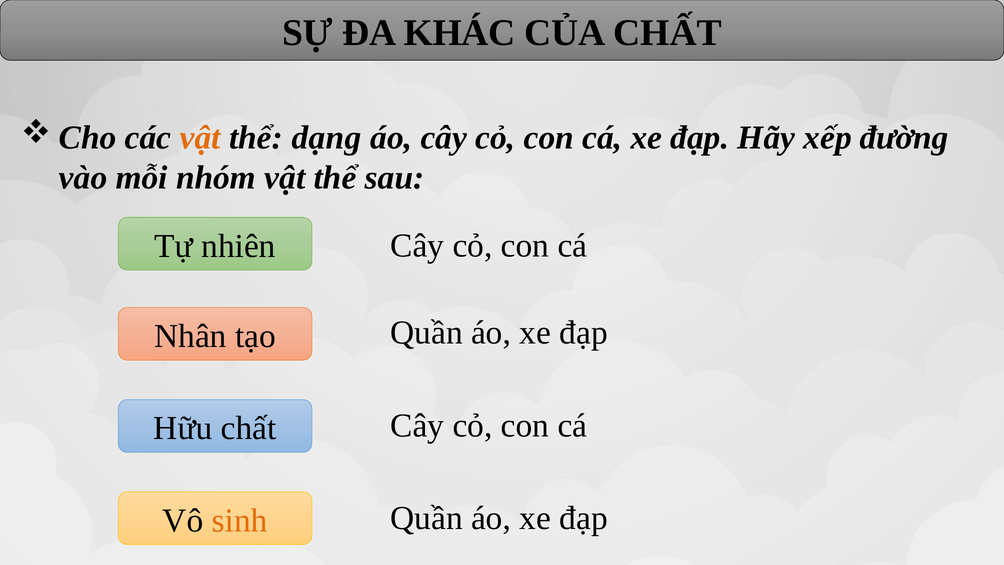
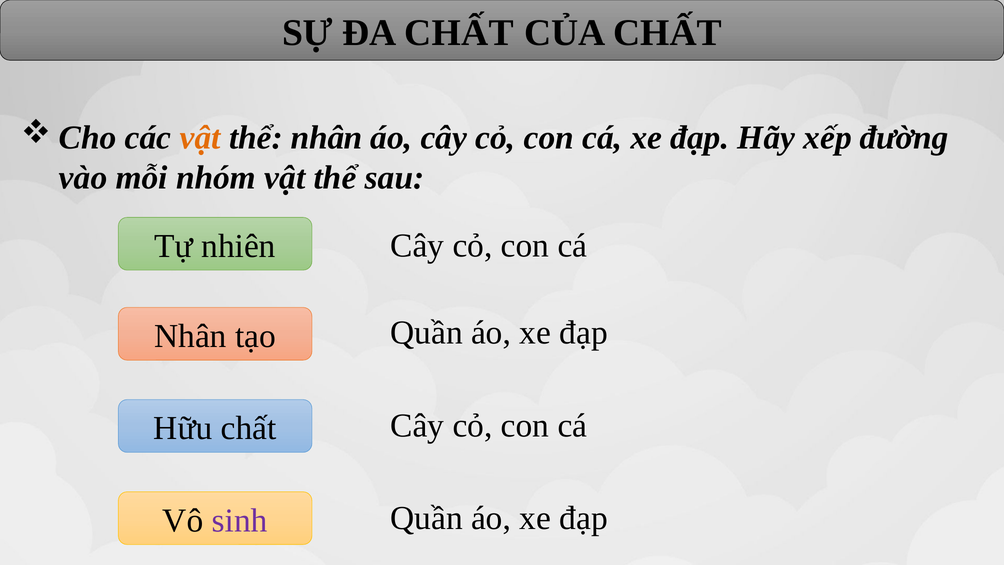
ĐA KHÁC: KHÁC -> CHẤT (459, 33)
thể dạng: dạng -> nhân (327, 137)
sinh colour: orange -> purple (240, 520)
